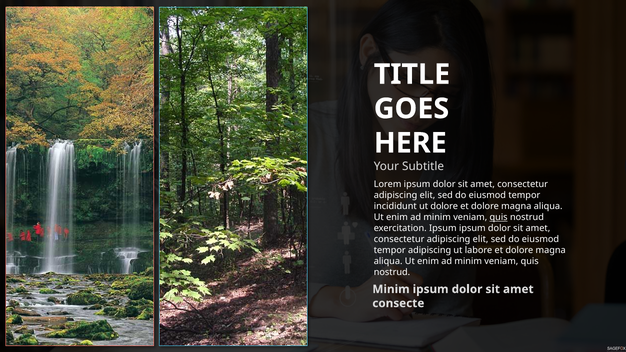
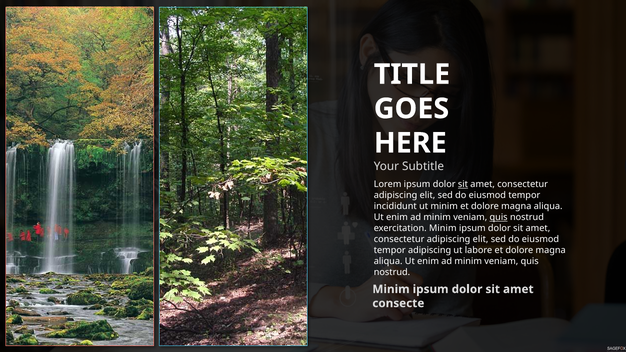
sit underline: none -> present (463, 184)
ut dolore: dolore -> minim (444, 206)
exercitation Ipsum: Ipsum -> Minim (443, 228)
